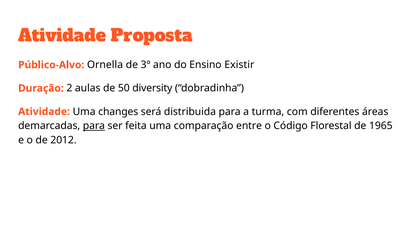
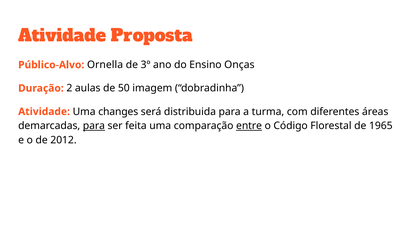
Existir: Existir -> Onças (239, 65)
diversity: diversity -> imagem (152, 88)
entre underline: none -> present (249, 126)
